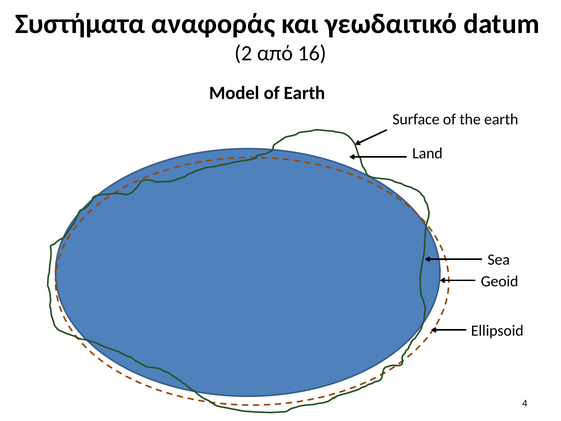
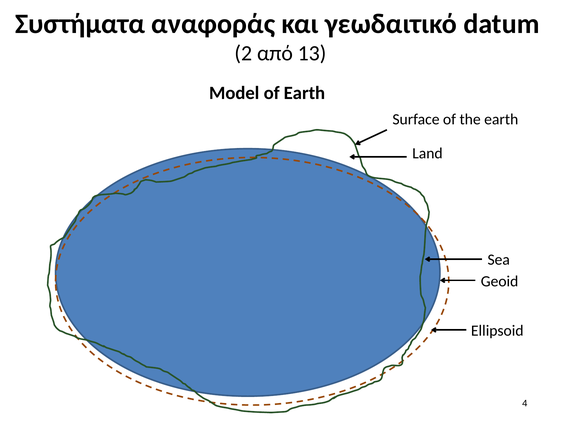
16: 16 -> 13 (312, 53)
